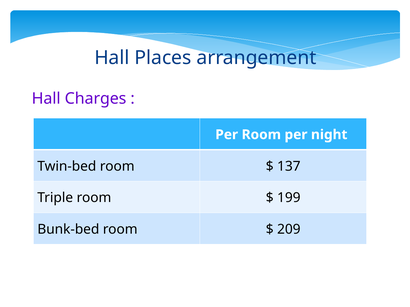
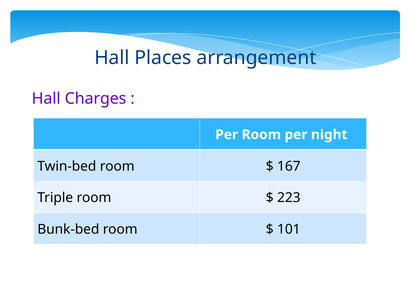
137: 137 -> 167 (289, 166)
199: 199 -> 223 (289, 198)
209: 209 -> 101 (289, 230)
